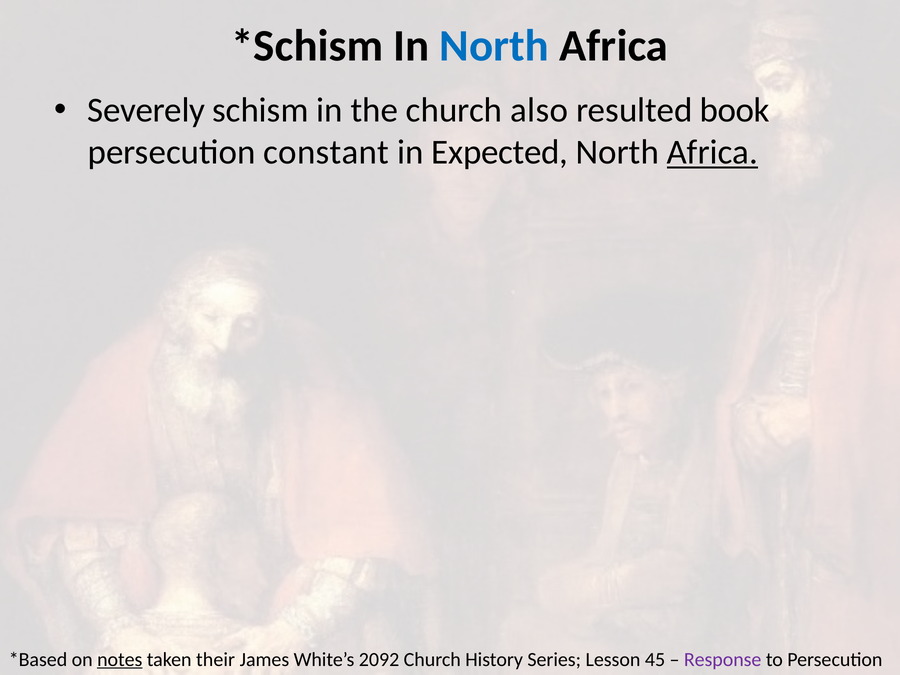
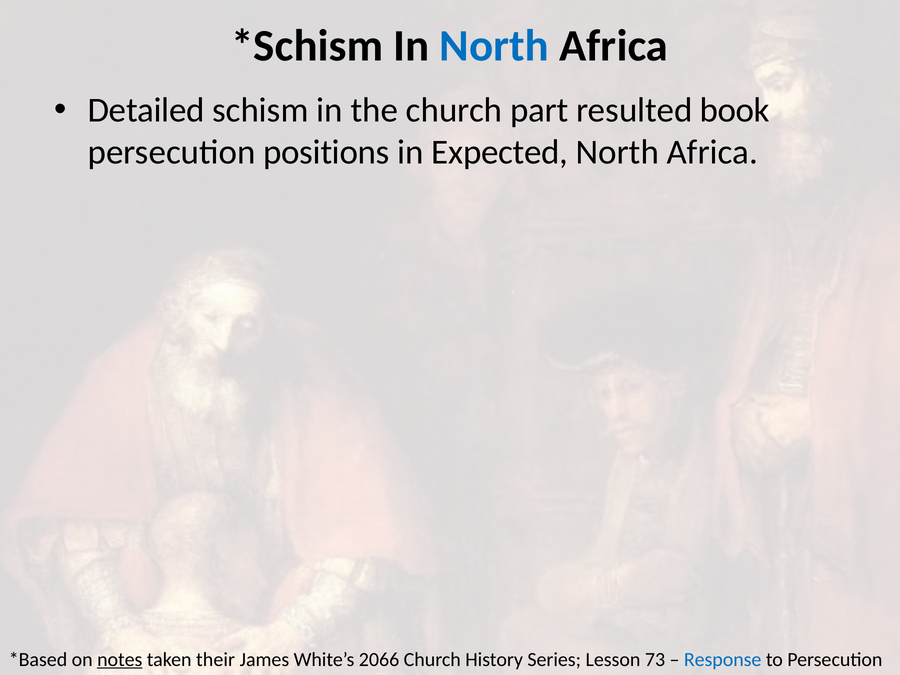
Severely: Severely -> Detailed (146, 110)
also: also -> part (539, 110)
constant: constant -> positions (326, 152)
Africa underline: present -> none (712, 152)
2092: 2092 -> 2066 (379, 660)
45: 45 -> 73 (655, 660)
Response colour: purple -> blue (723, 660)
